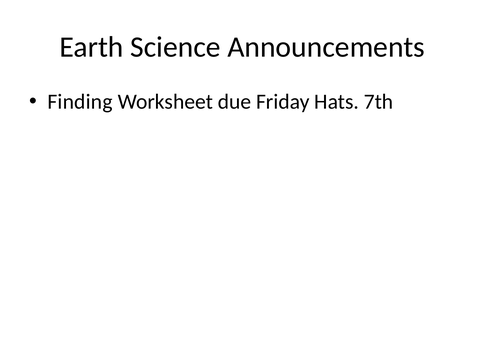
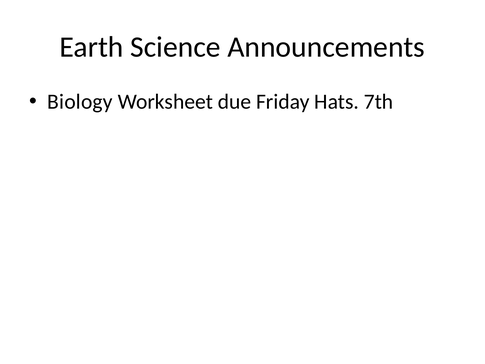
Finding: Finding -> Biology (80, 102)
